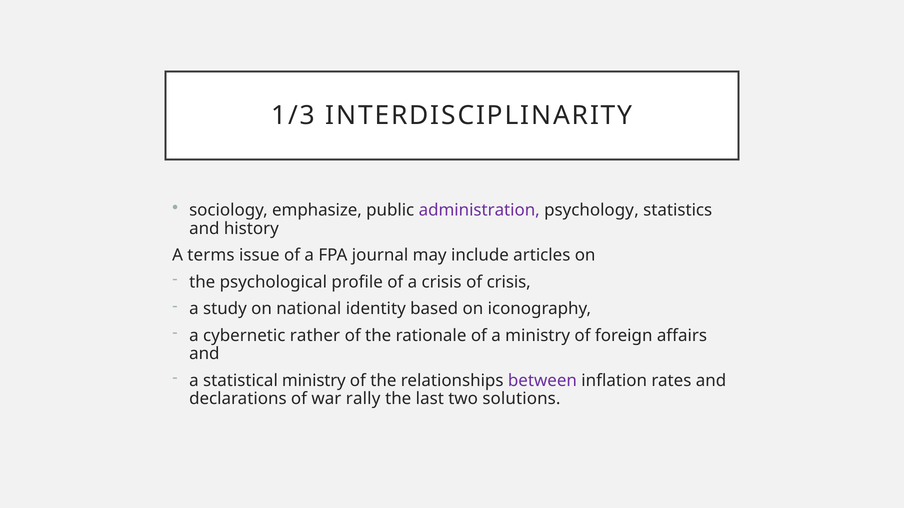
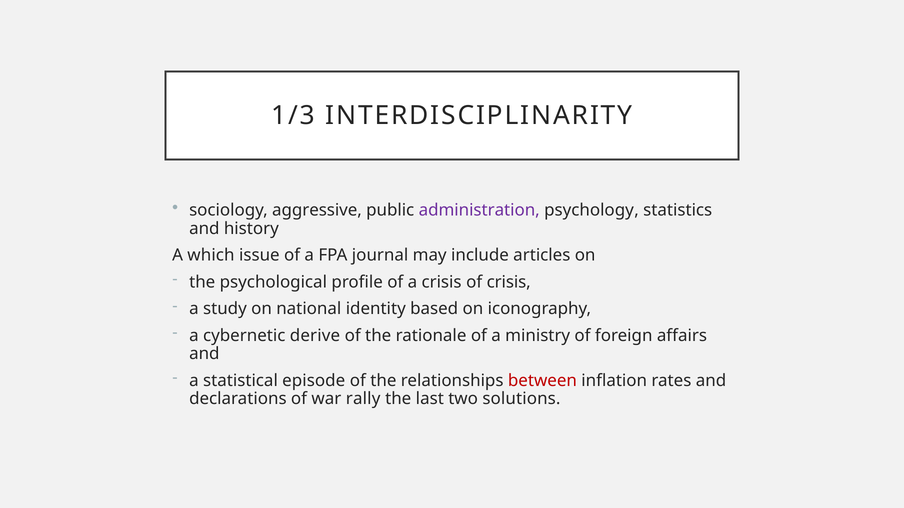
emphasize: emphasize -> aggressive (317, 210)
terms: terms -> which (211, 255)
rather: rather -> derive (315, 336)
statistical ministry: ministry -> episode (314, 381)
between colour: purple -> red (542, 381)
